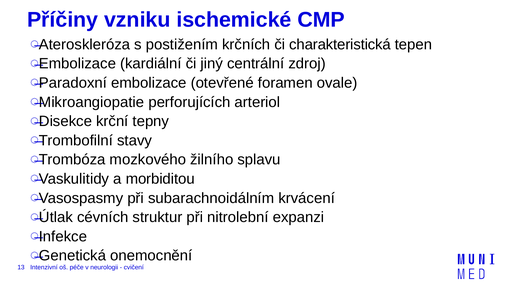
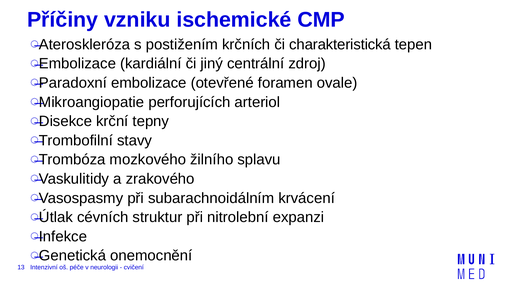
morbiditou: morbiditou -> zrakového (160, 179)
